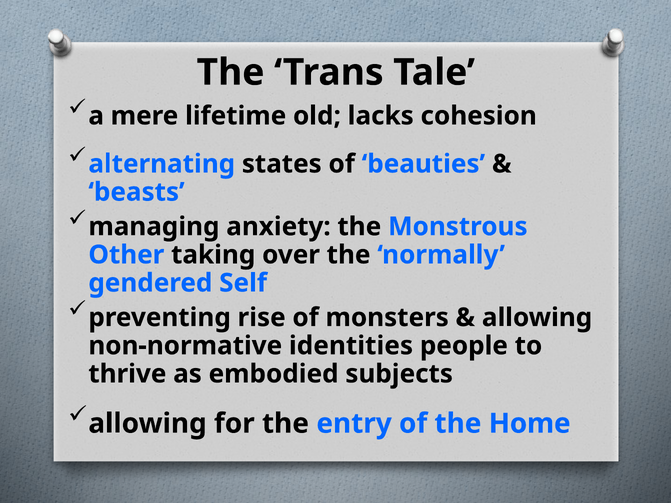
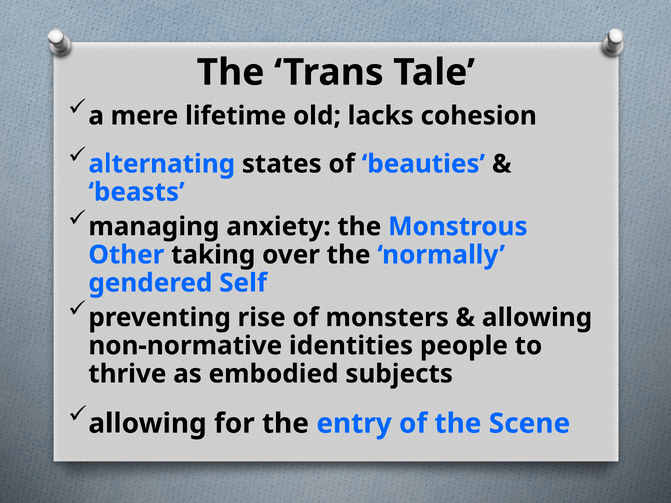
Home: Home -> Scene (529, 424)
